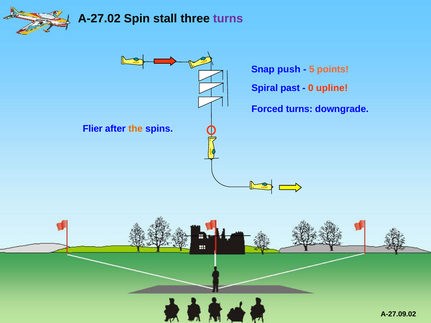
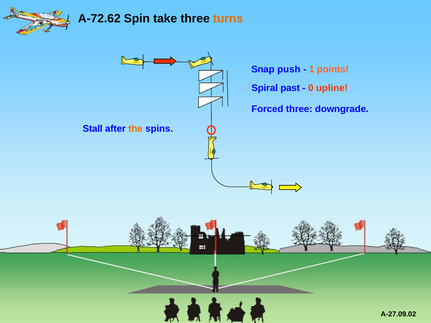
A-27.02: A-27.02 -> A-72.62 (99, 19)
stall: stall -> take (165, 19)
turns colour: purple -> orange (228, 19)
5: 5 -> 1 (312, 69)
Forced turns: turns -> three (299, 109)
Flier: Flier -> Stall (93, 129)
